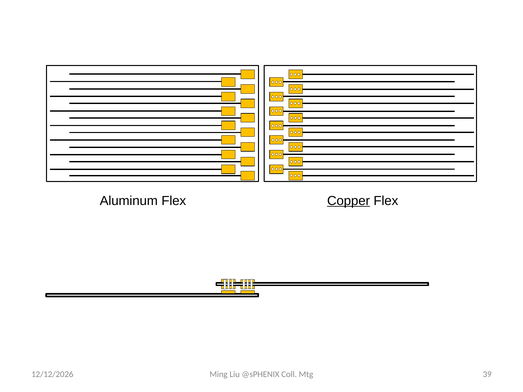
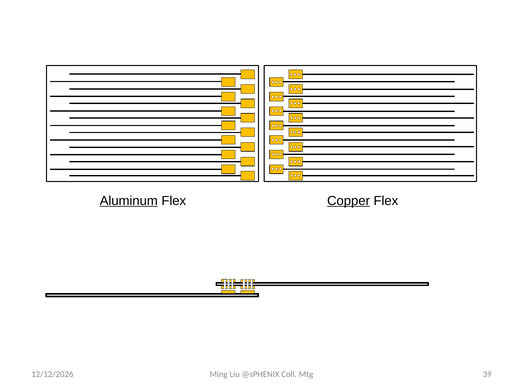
Aluminum underline: none -> present (129, 201)
